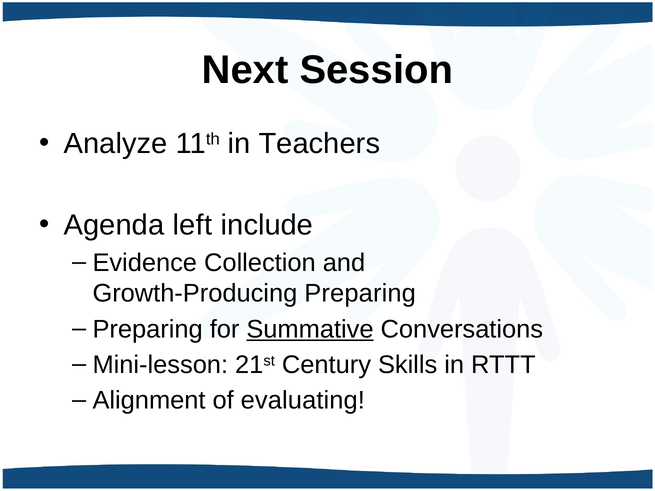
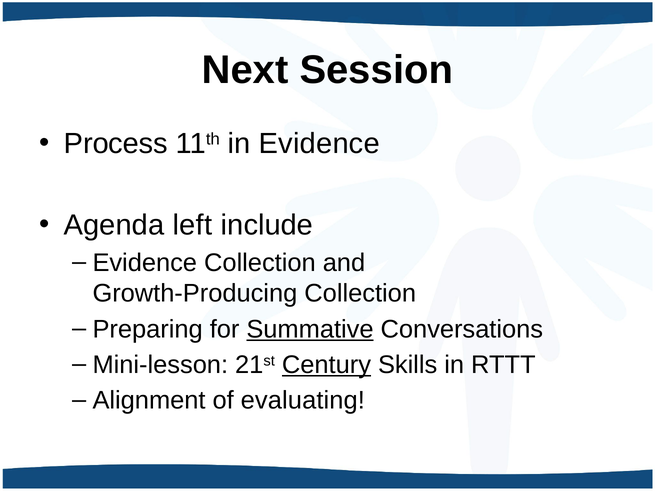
Analyze: Analyze -> Process (116, 144)
in Teachers: Teachers -> Evidence (319, 144)
Growth-Producing Preparing: Preparing -> Collection (360, 294)
Century underline: none -> present (326, 365)
